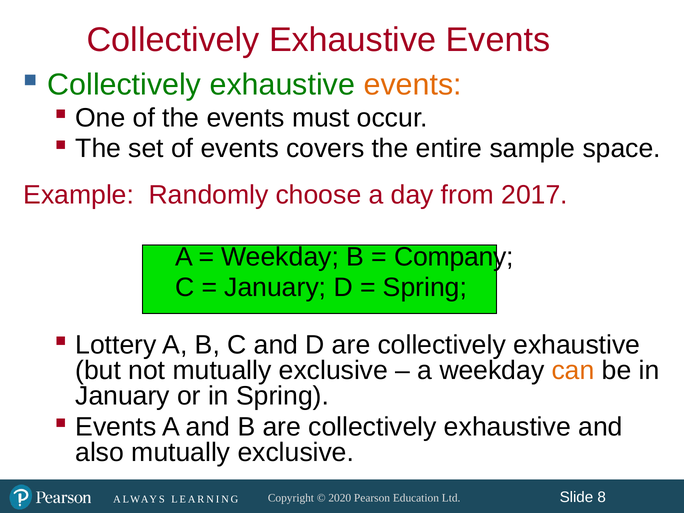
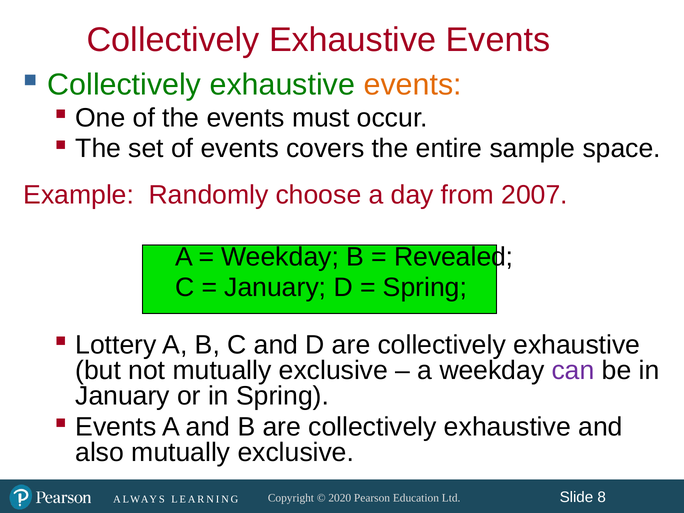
2017: 2017 -> 2007 (535, 195)
Company: Company -> Revealed (454, 257)
can colour: orange -> purple (573, 371)
